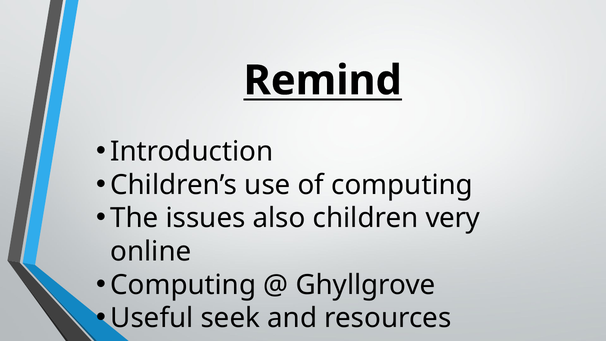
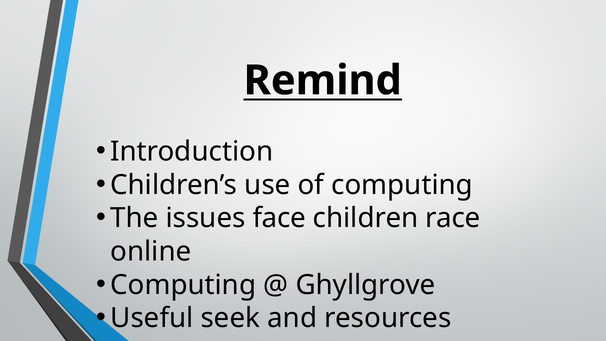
also: also -> face (279, 218)
very: very -> race (453, 218)
